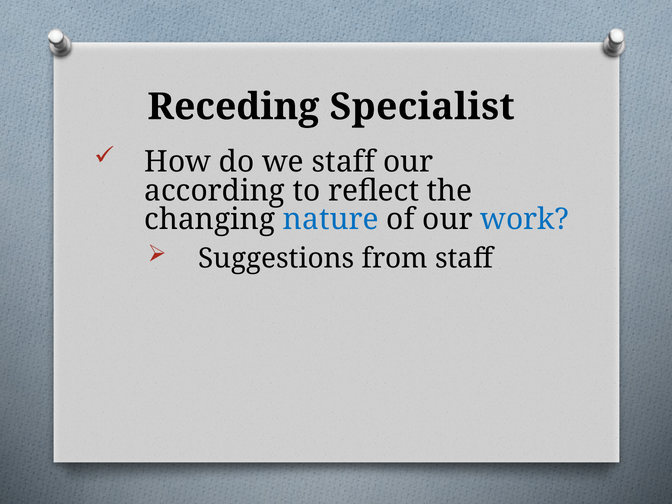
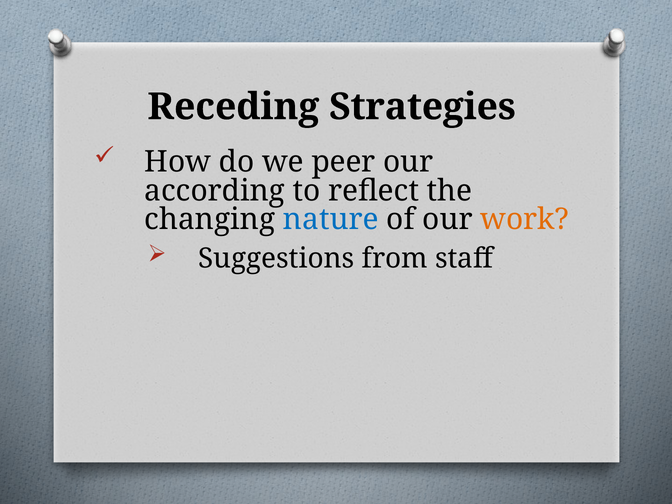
Specialist: Specialist -> Strategies (422, 107)
we staff: staff -> peer (344, 162)
work colour: blue -> orange (525, 219)
